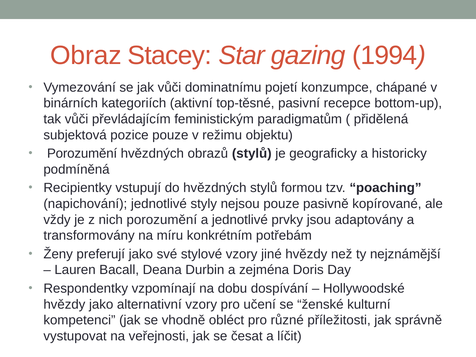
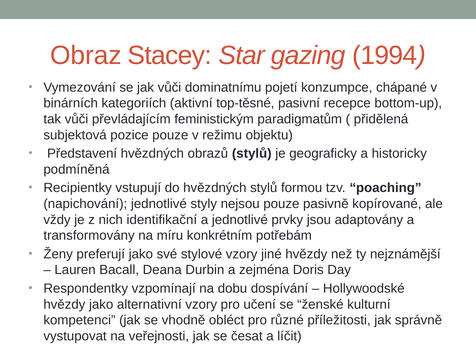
Porozumění: Porozumění -> Představení (82, 154)
nich porozumění: porozumění -> identifikační (162, 220)
